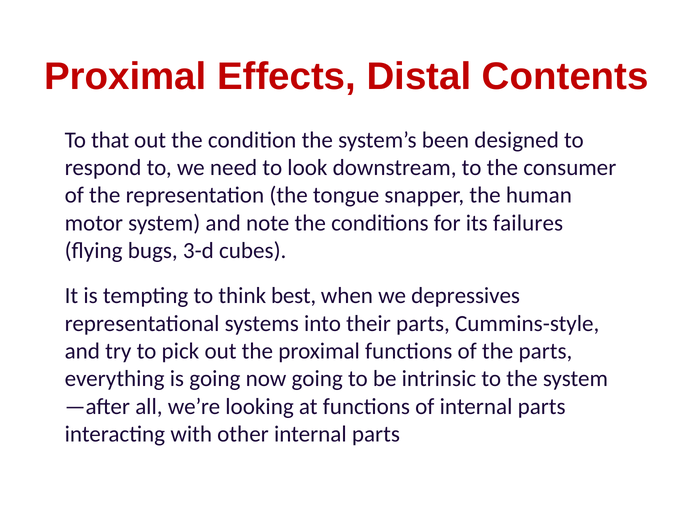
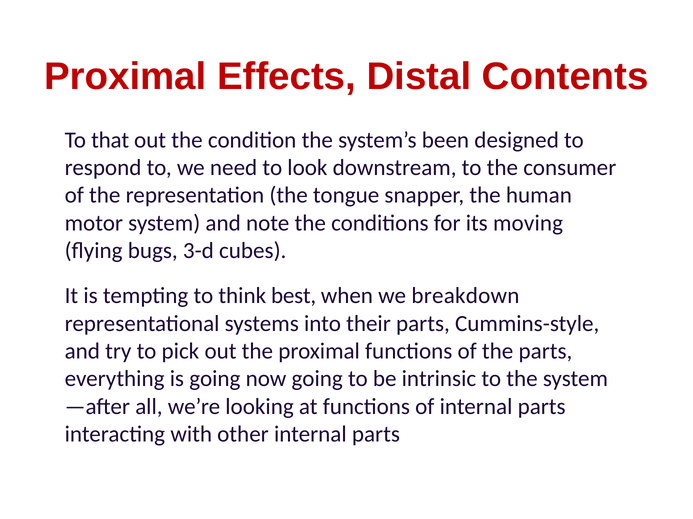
failures: failures -> moving (528, 223)
depressives: depressives -> breakdown (465, 296)
